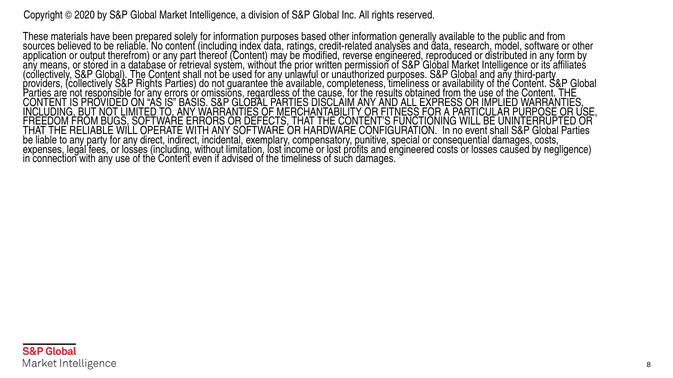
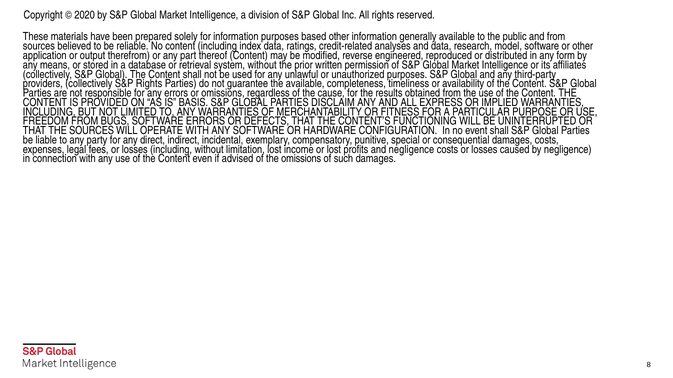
THE RELIABLE: RELIABLE -> SOURCES (92, 131)
and engineered: engineered -> negligence (411, 150)
the timeliness: timeliness -> omissions (301, 159)
